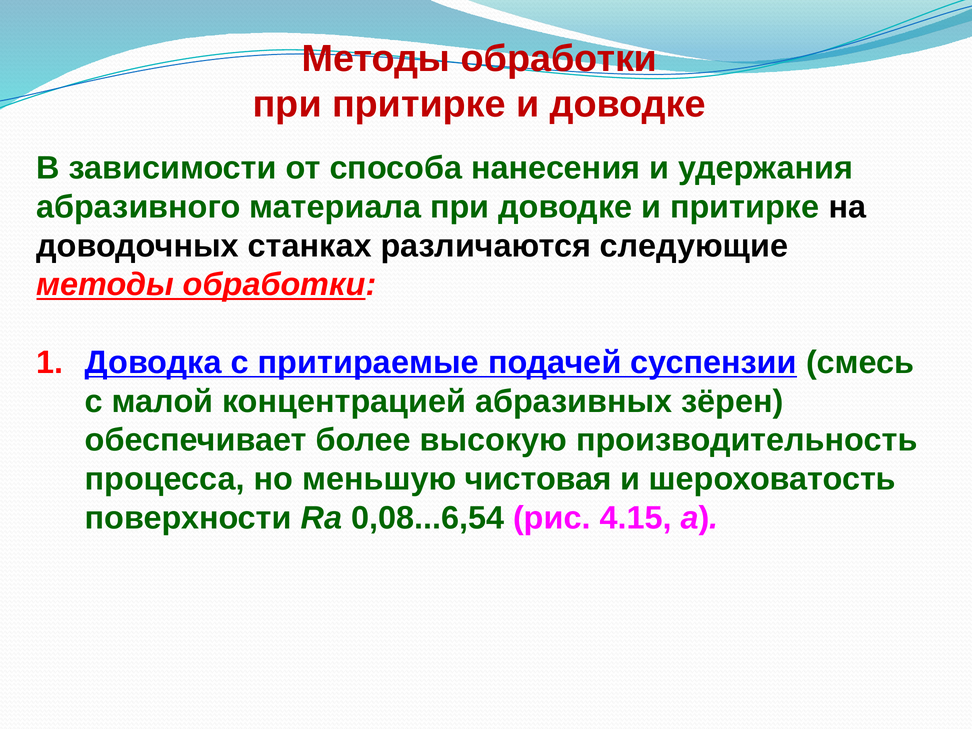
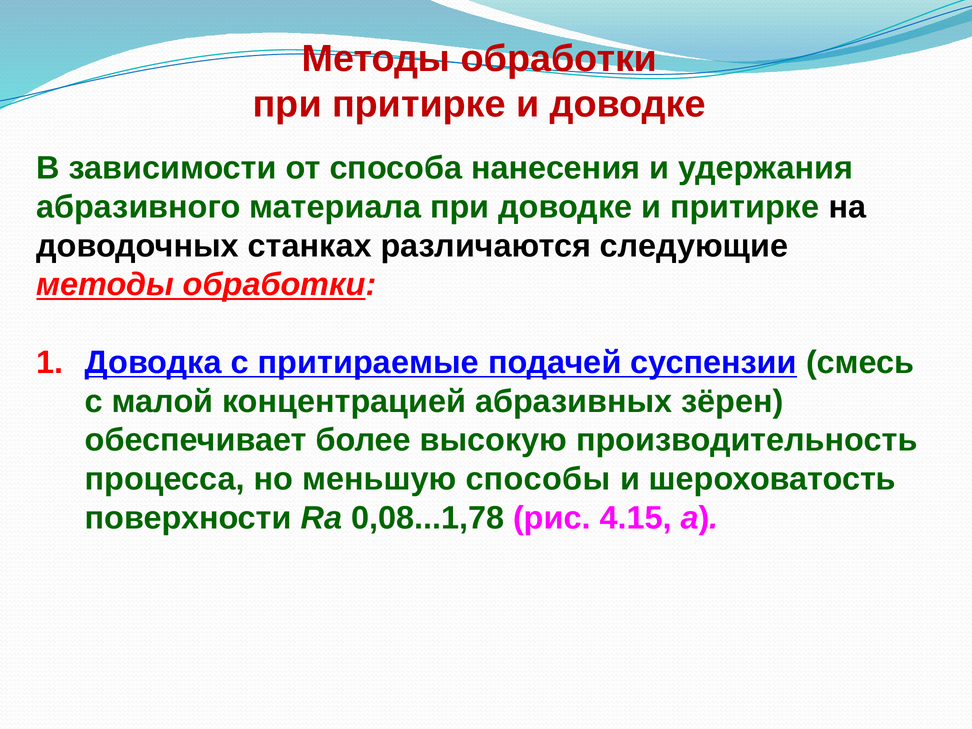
чистовая: чистовая -> способы (538, 479)
0,08...6,54: 0,08...6,54 -> 0,08...1,78 (428, 518)
